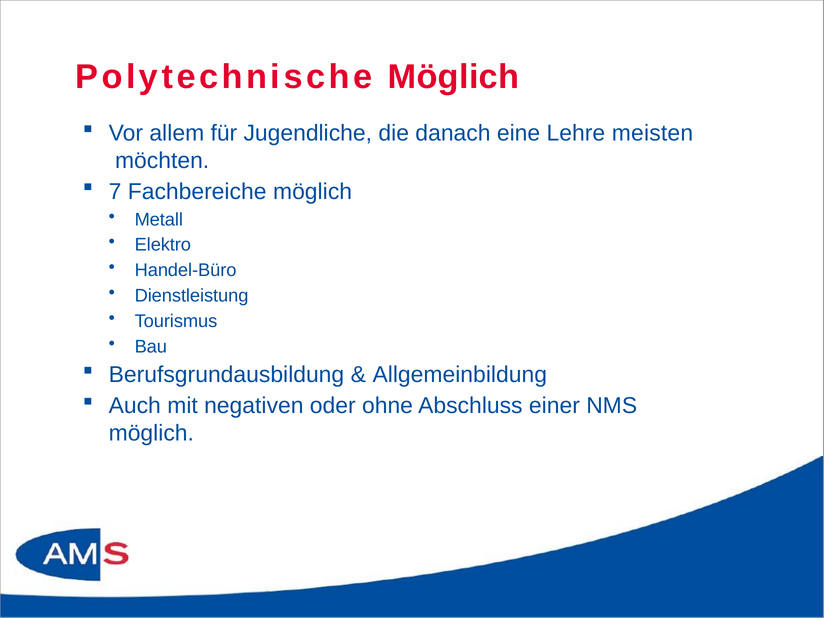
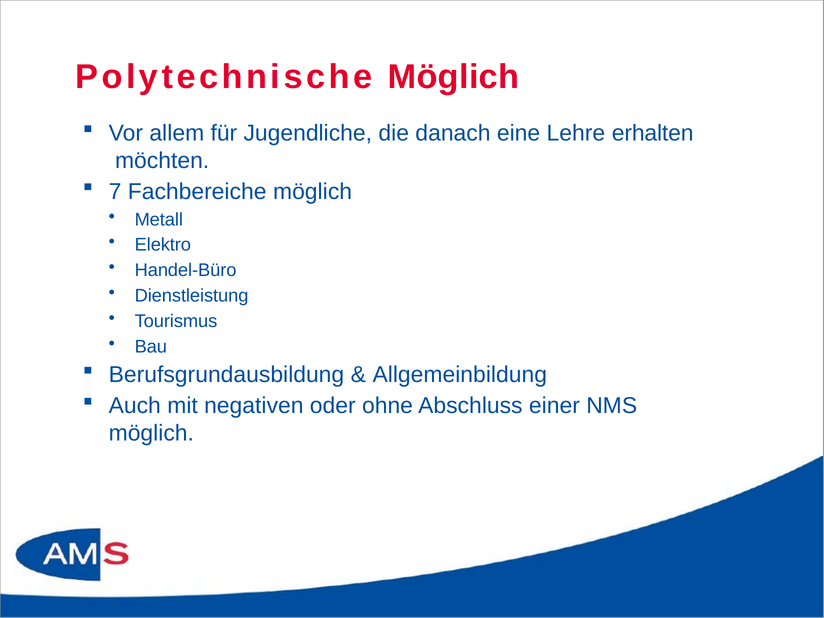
meisten: meisten -> erhalten (653, 133)
